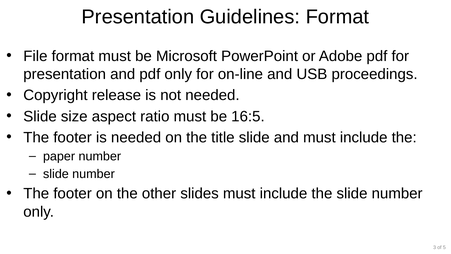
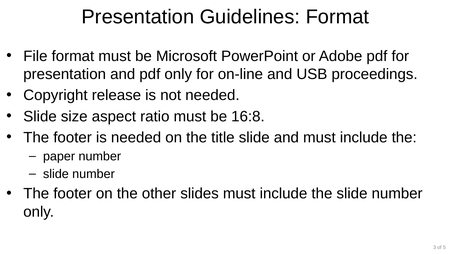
16:5: 16:5 -> 16:8 (248, 116)
